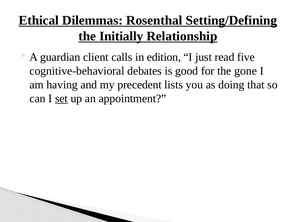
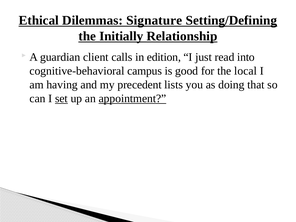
Rosenthal: Rosenthal -> Signature (154, 20)
five: five -> into (246, 57)
debates: debates -> campus (145, 71)
gone: gone -> local (246, 71)
appointment underline: none -> present (132, 99)
